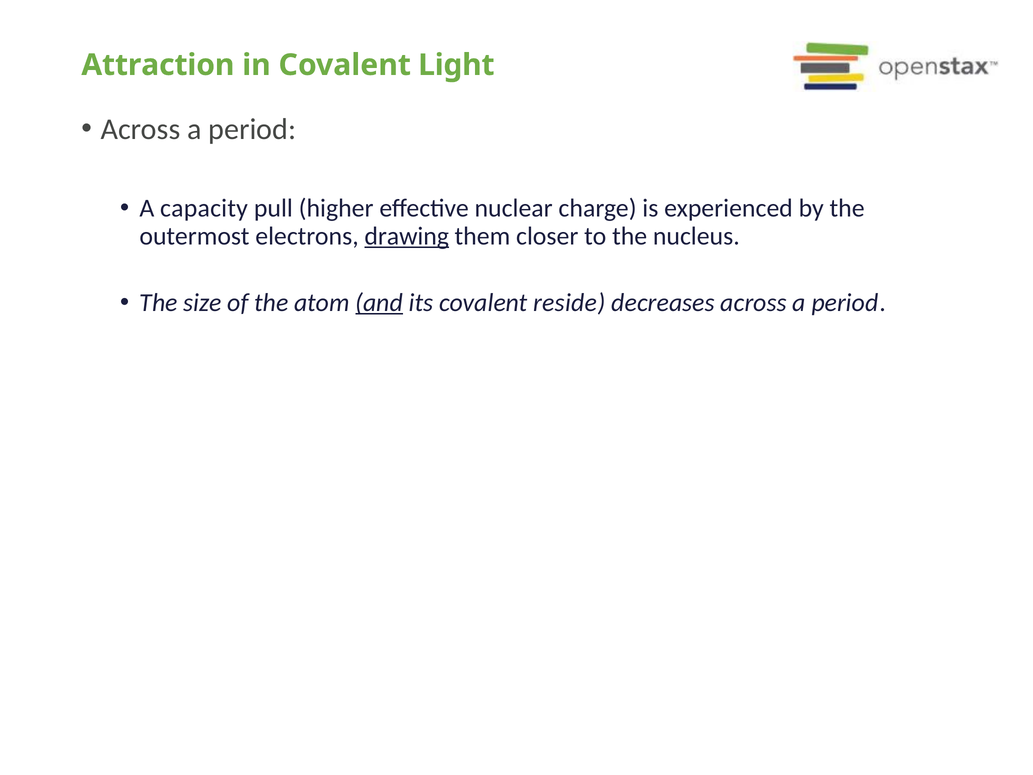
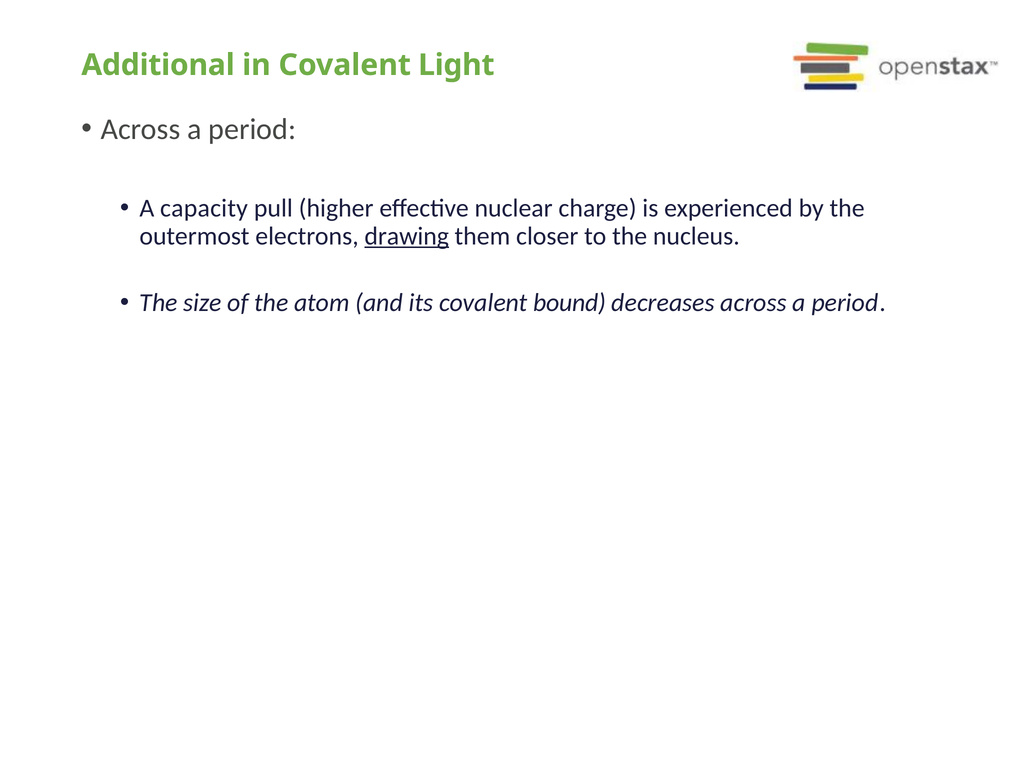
Attraction: Attraction -> Additional (158, 65)
and underline: present -> none (379, 303)
reside: reside -> bound (570, 303)
